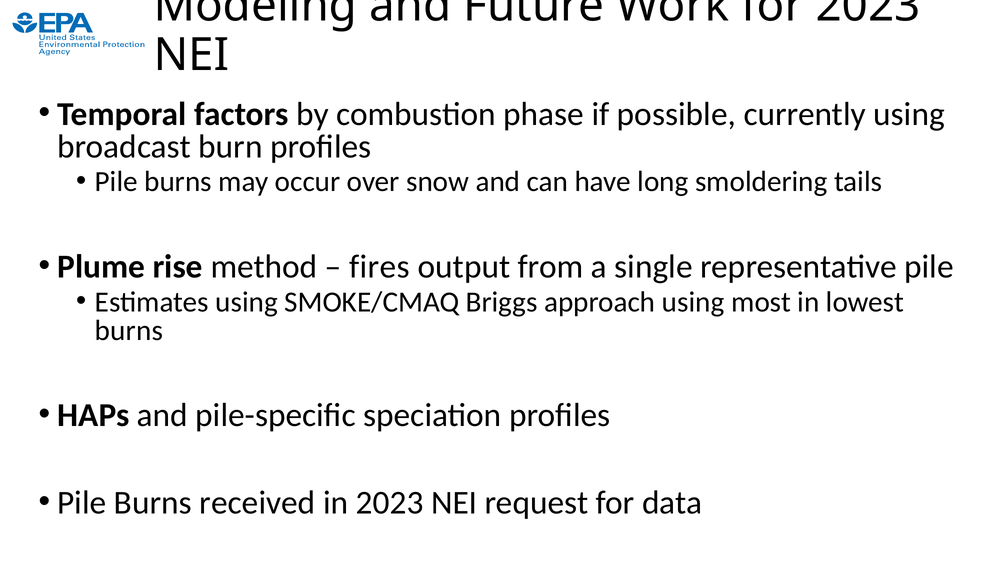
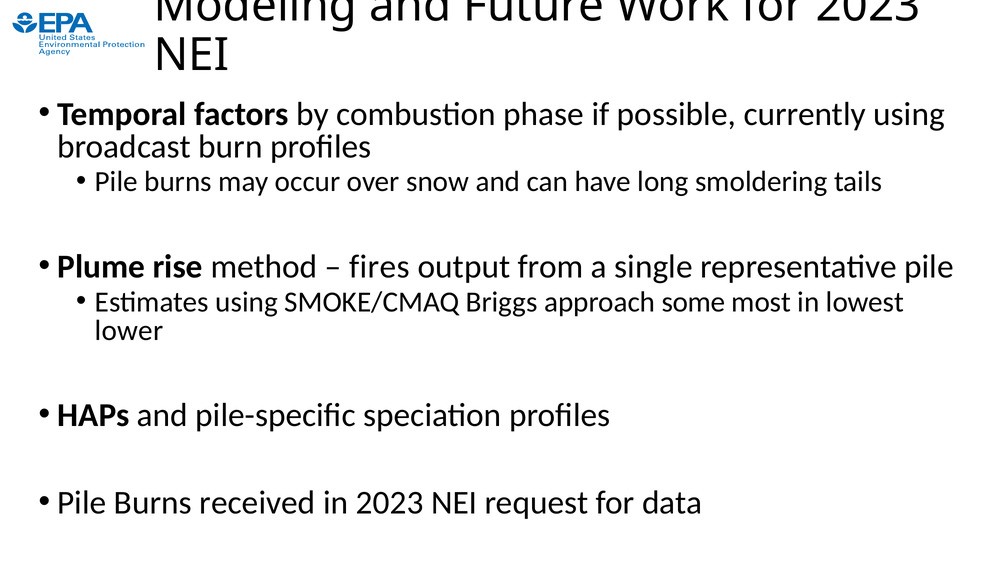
approach using: using -> some (693, 302)
burns: burns -> lower (129, 331)
